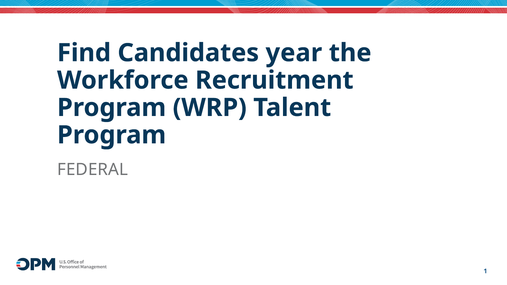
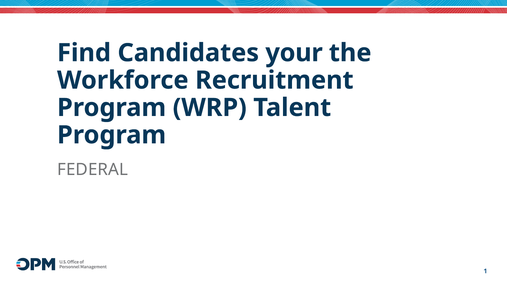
year: year -> your (294, 53)
